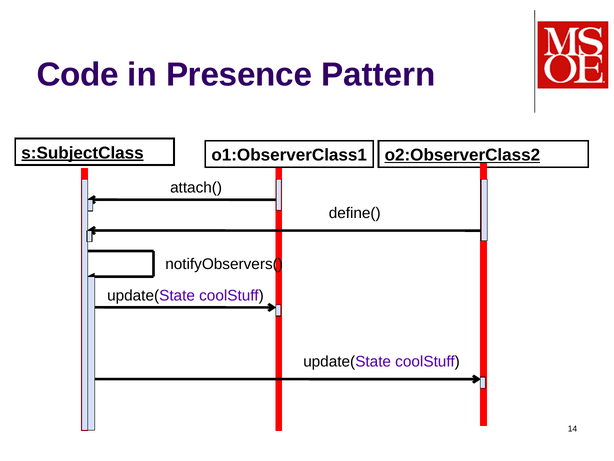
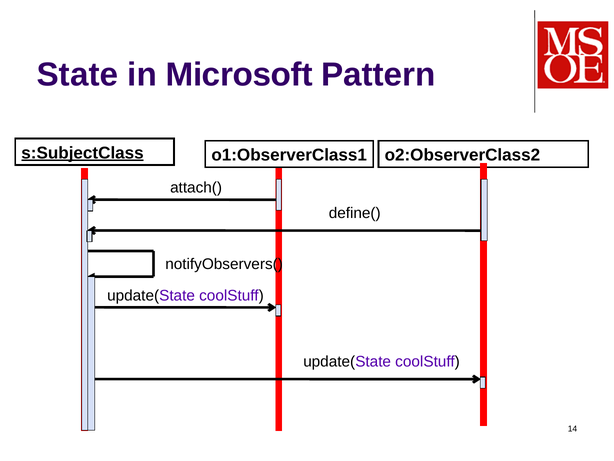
Code: Code -> State (77, 74)
Presence: Presence -> Microsoft (239, 74)
o2:ObserverClass2 underline: present -> none (462, 155)
